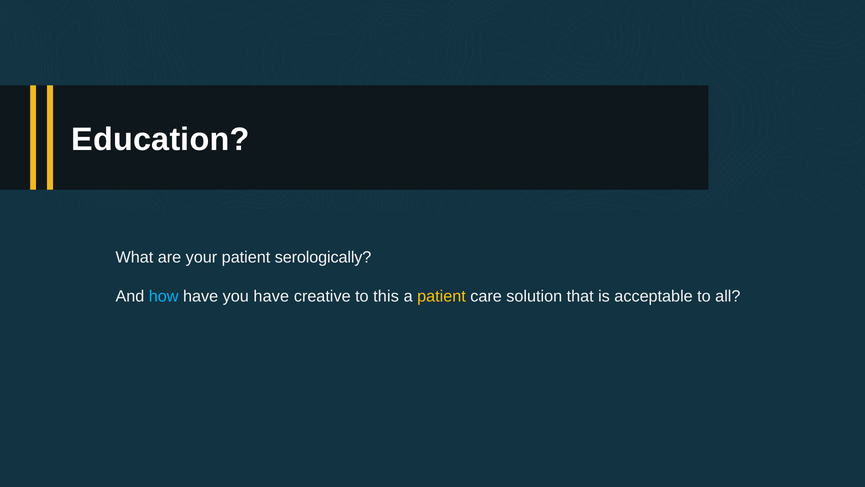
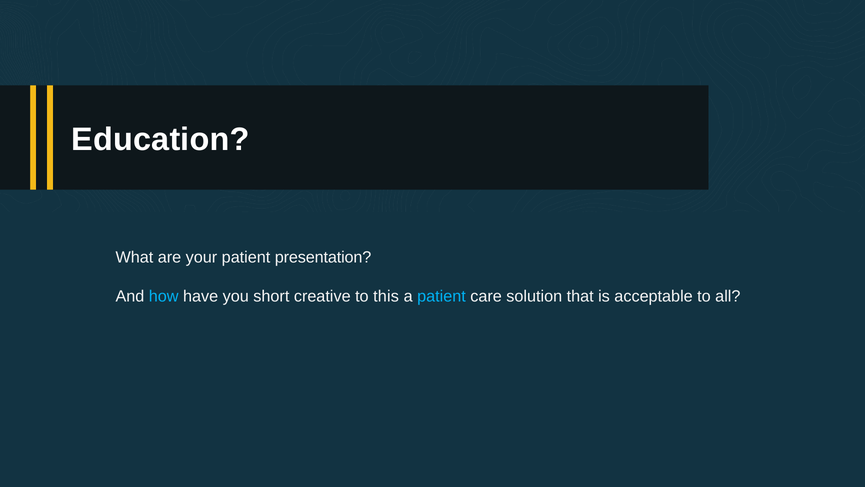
serologically: serologically -> presentation (323, 257)
you have: have -> short (271, 296)
patient colour: yellow -> light blue (442, 296)
